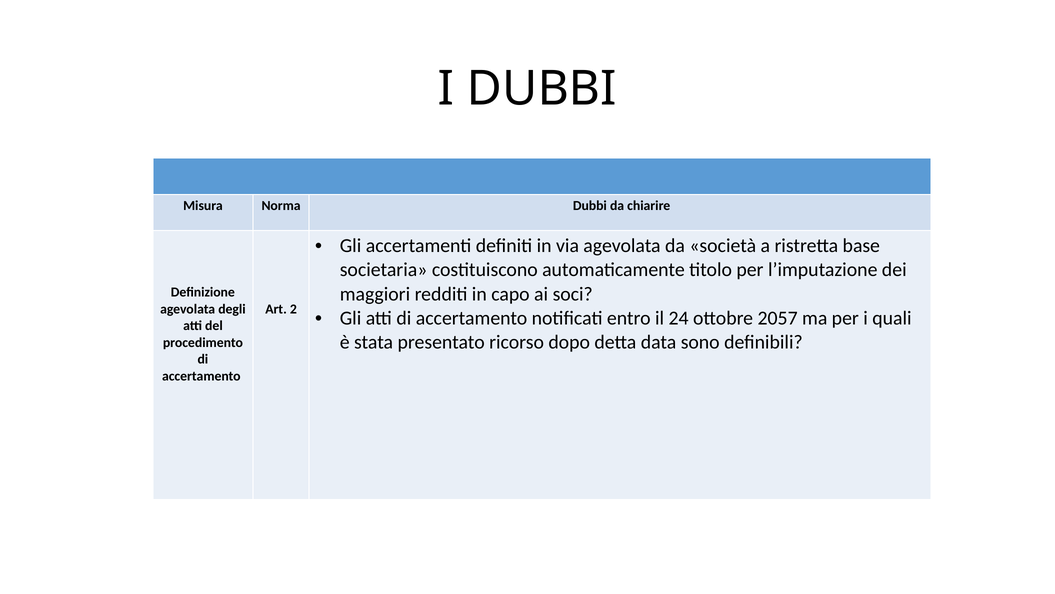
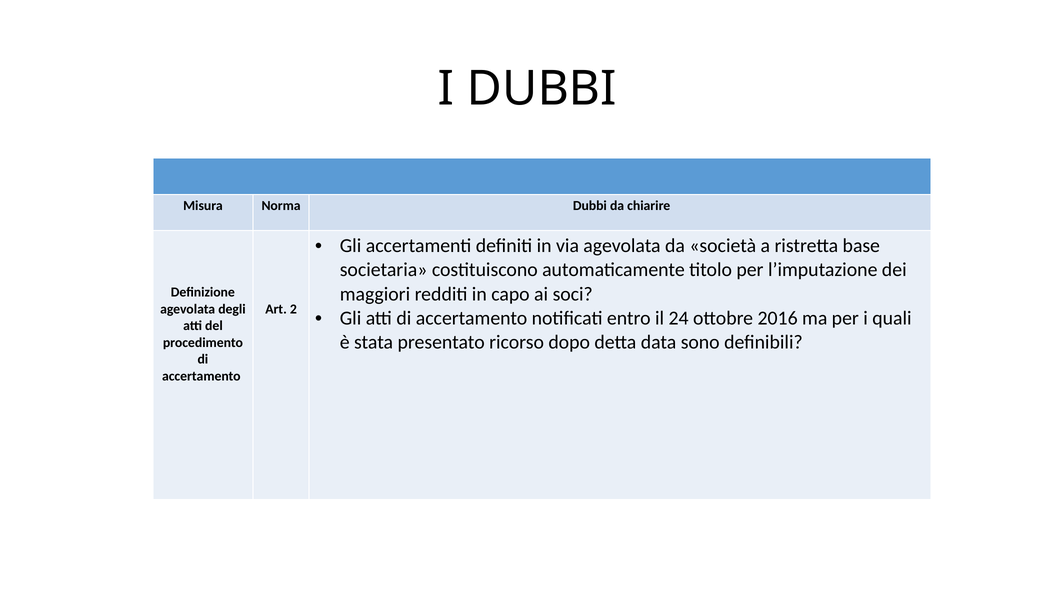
2057: 2057 -> 2016 (778, 318)
